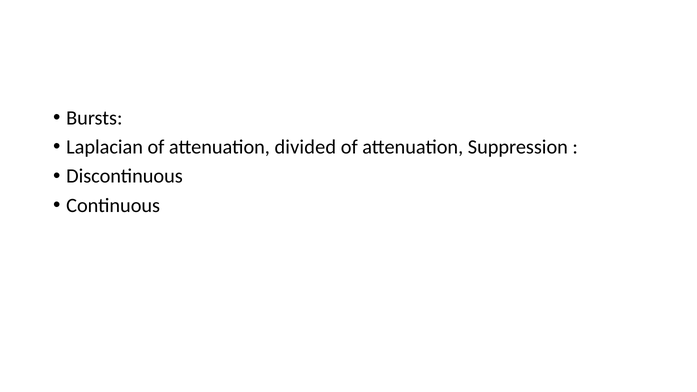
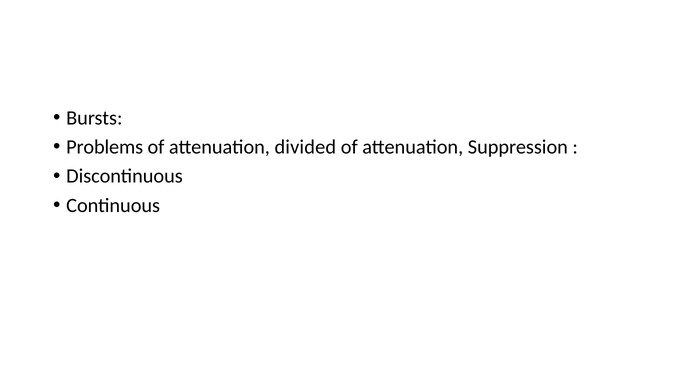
Laplacian: Laplacian -> Problems (105, 147)
